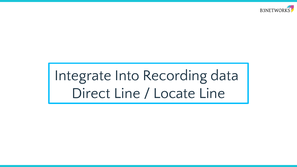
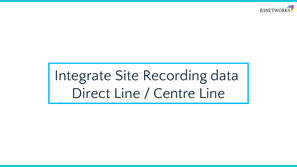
Into: Into -> Site (127, 75)
Locate: Locate -> Centre (174, 93)
